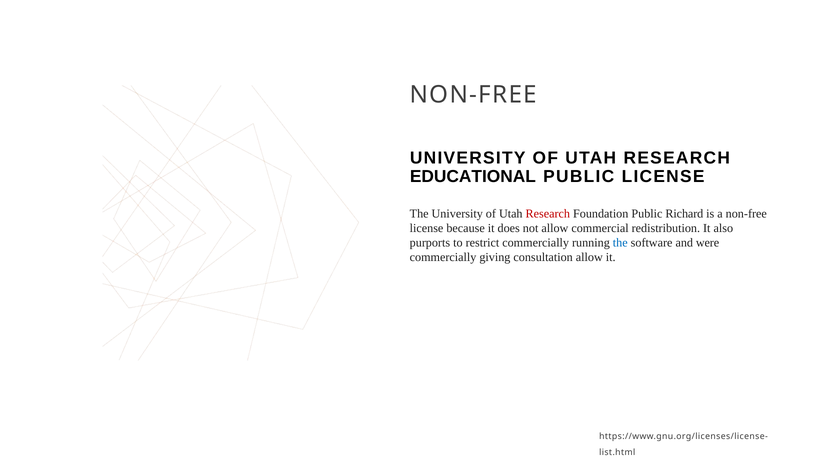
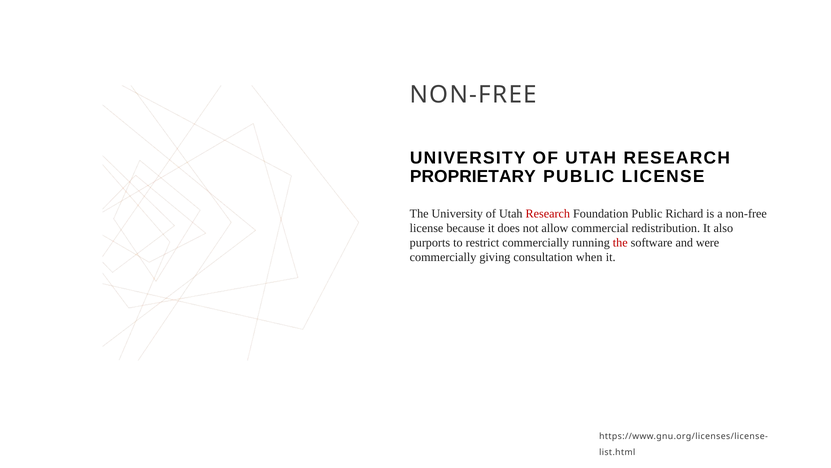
EDUCATIONAL: EDUCATIONAL -> PROPRIETARY (473, 176)
the colour: blue -> red (620, 243)
consultation allow: allow -> when (589, 257)
